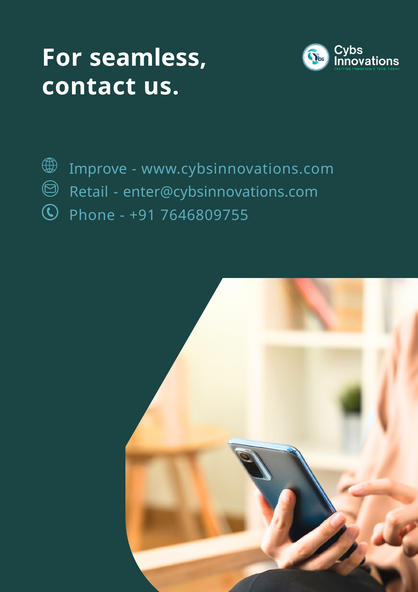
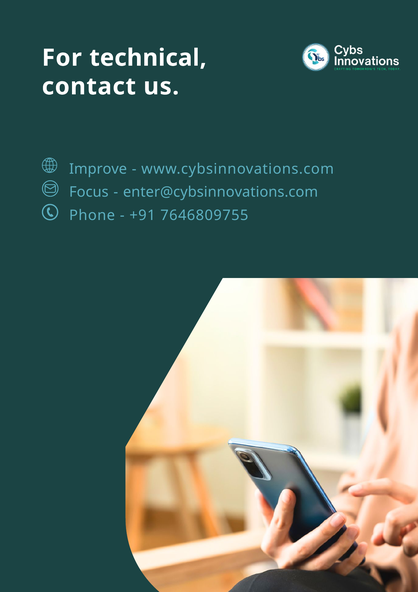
seamless: seamless -> technical (148, 58)
Retail: Retail -> Focus (89, 192)
